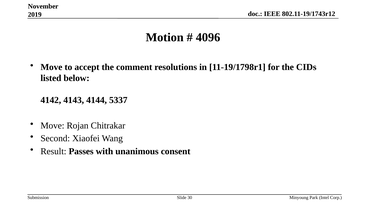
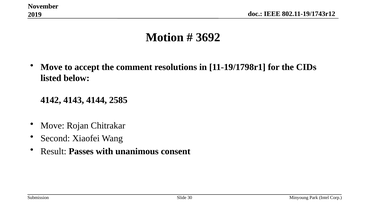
4096: 4096 -> 3692 (208, 37)
5337: 5337 -> 2585 (118, 100)
